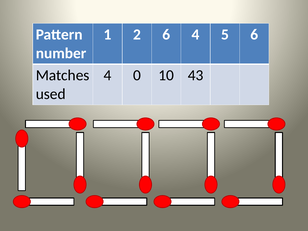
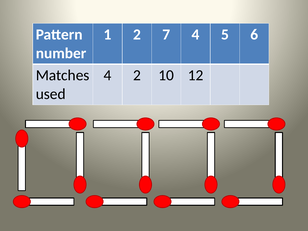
2 6: 6 -> 7 (166, 34)
4 0: 0 -> 2 (137, 75)
43: 43 -> 12 (196, 75)
